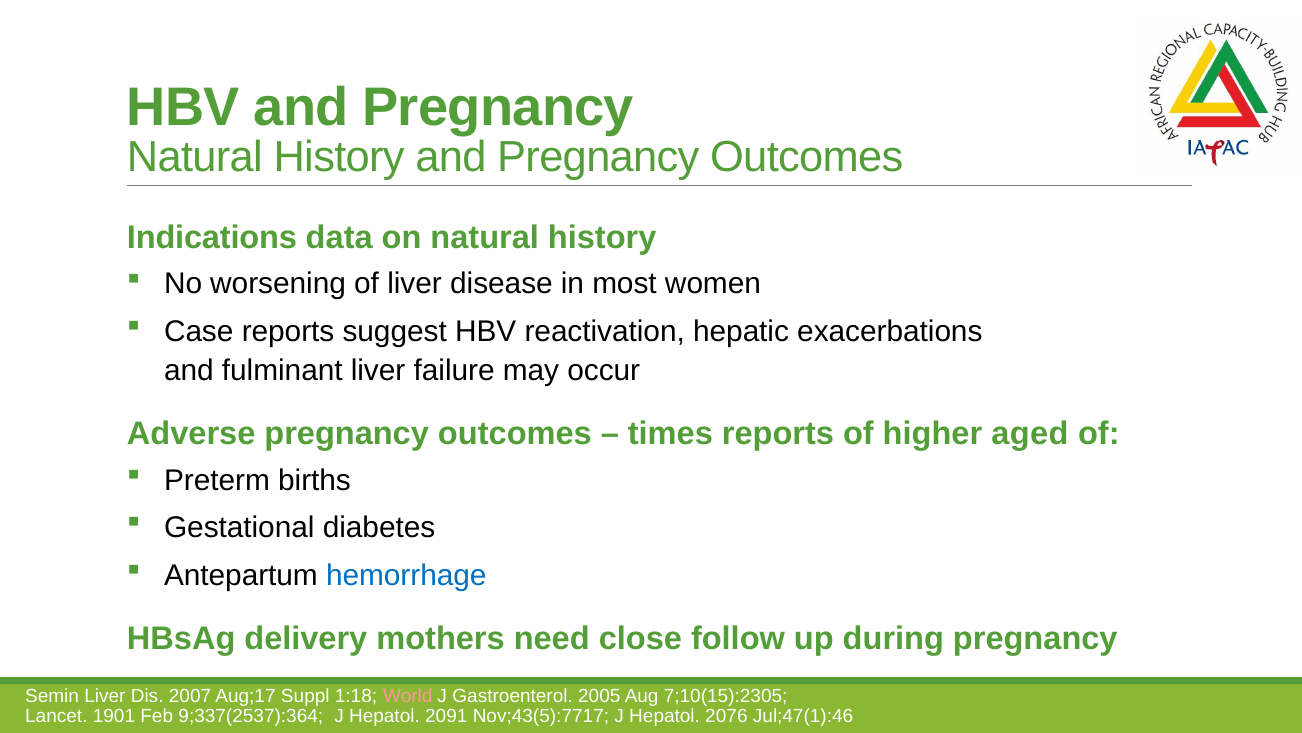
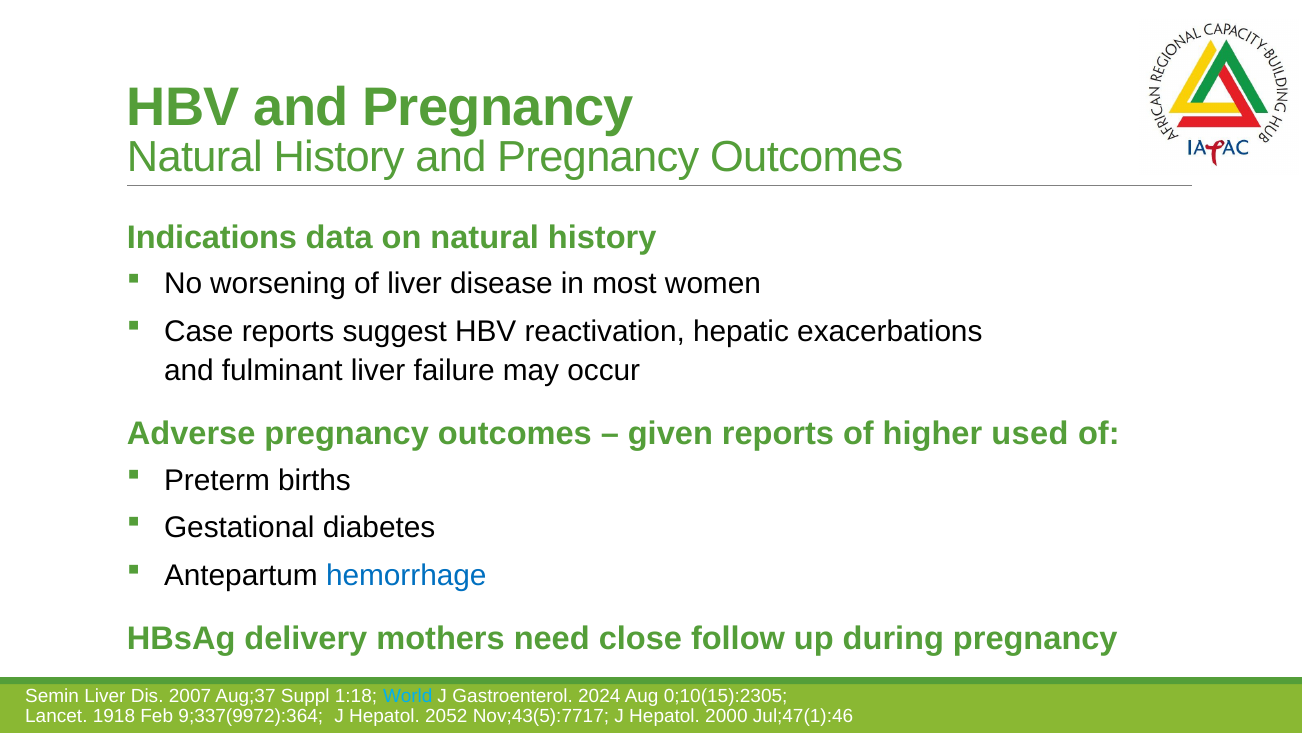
times: times -> given (670, 434)
aged: aged -> used (1030, 434)
Aug;17: Aug;17 -> Aug;37 (246, 696)
World colour: pink -> light blue (408, 696)
2005: 2005 -> 2024 (599, 696)
7;10(15):2305: 7;10(15):2305 -> 0;10(15):2305 (726, 696)
1901: 1901 -> 1918 (114, 716)
9;337(2537):364: 9;337(2537):364 -> 9;337(9972):364 (251, 716)
2091: 2091 -> 2052 (446, 716)
2076: 2076 -> 2000 (726, 716)
